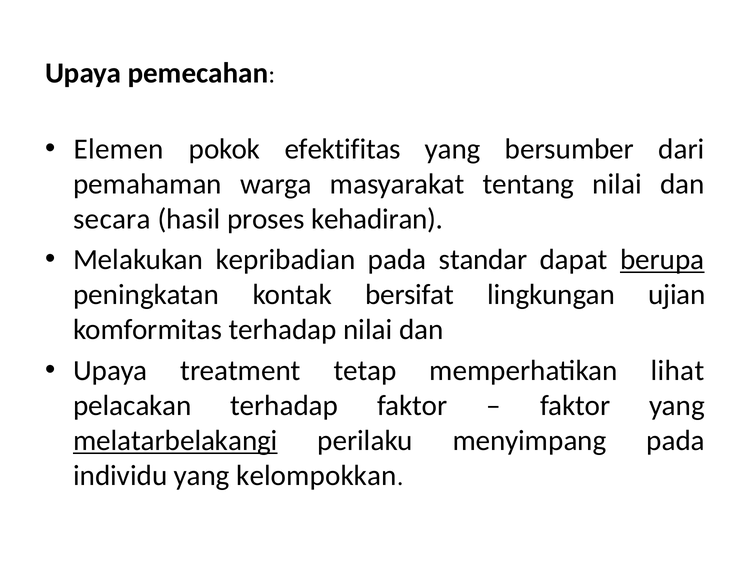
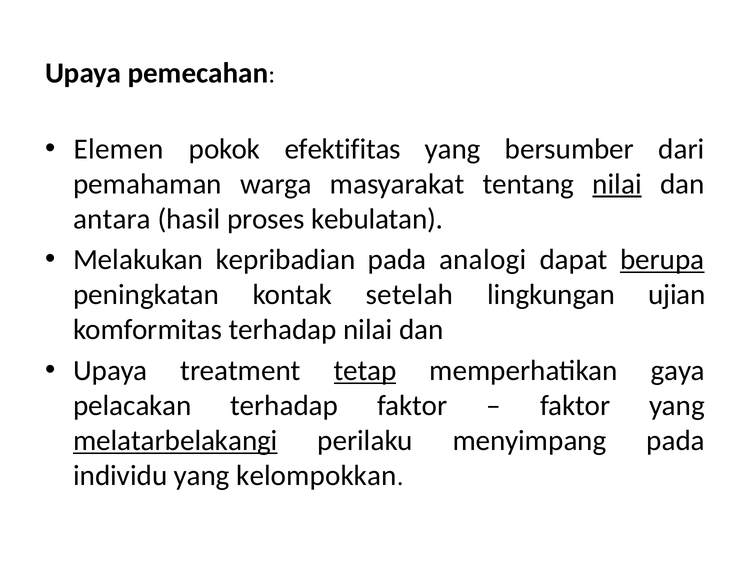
nilai underline: none -> present (617, 184)
secara: secara -> antara (112, 219)
kehadiran: kehadiran -> kebulatan (377, 219)
standar: standar -> analogi (483, 260)
bersifat: bersifat -> setelah (409, 295)
tetap underline: none -> present (365, 371)
lihat: lihat -> gaya (678, 371)
